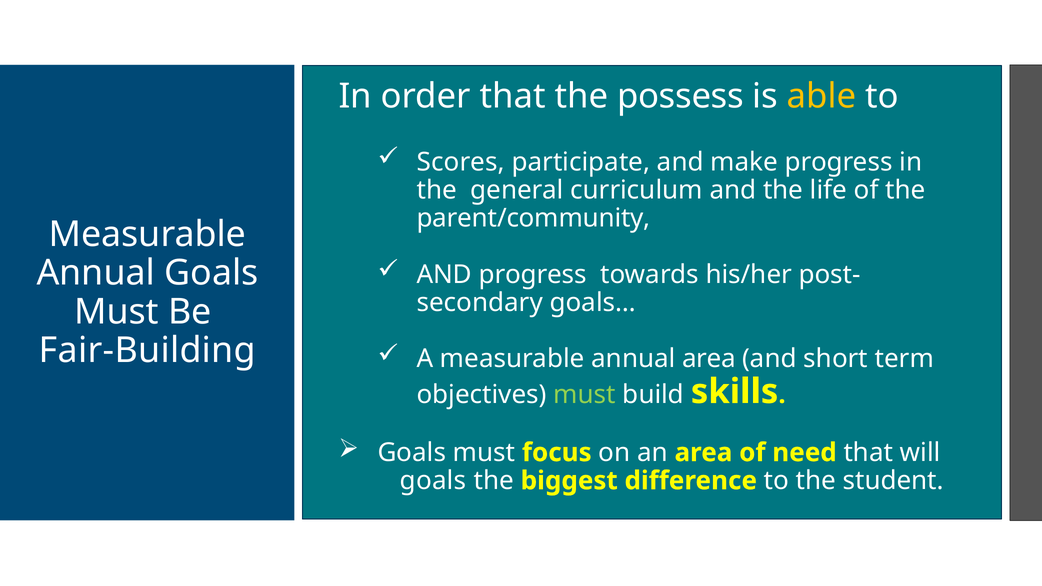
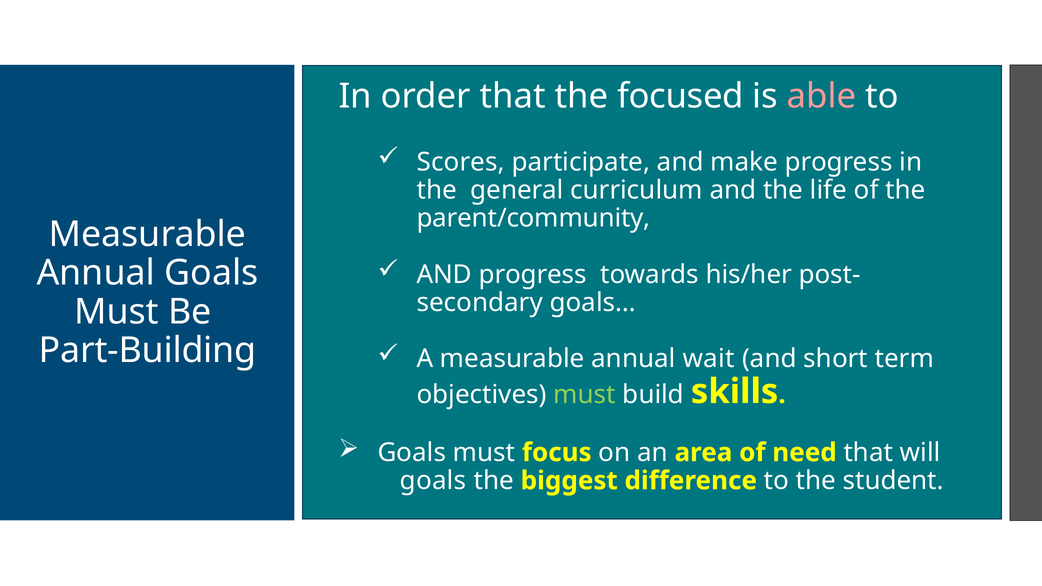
possess: possess -> focused (681, 96)
able colour: yellow -> pink (822, 96)
Fair-Building: Fair-Building -> Part-Building (148, 350)
annual area: area -> wait (709, 359)
